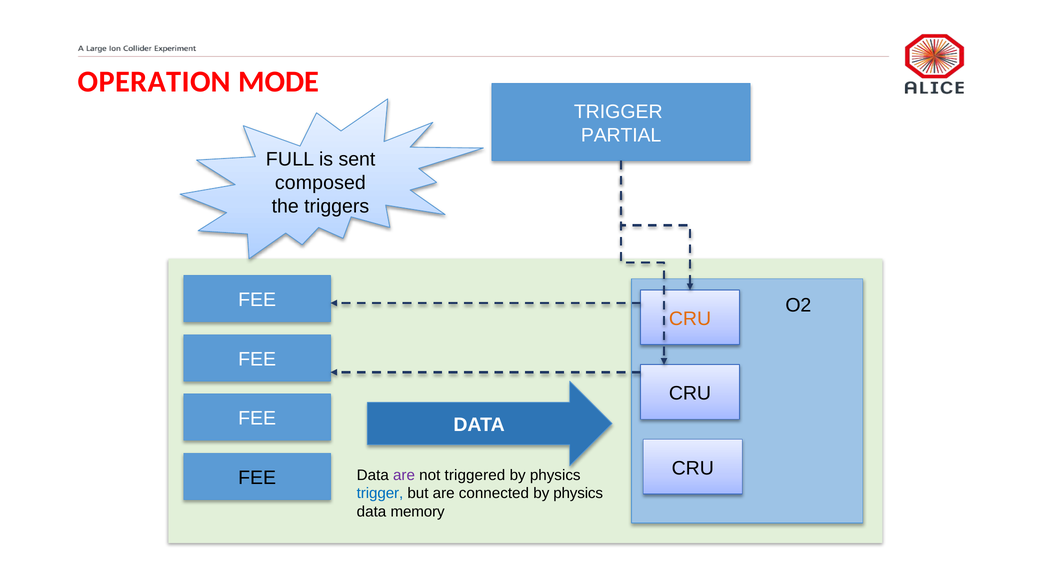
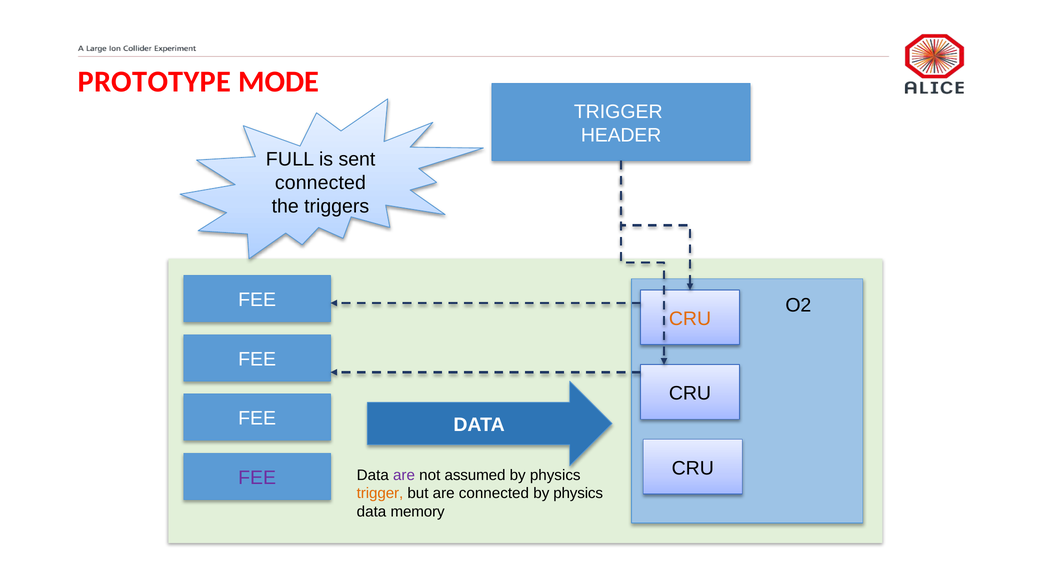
OPERATION: OPERATION -> PROTOTYPE (154, 82)
PARTIAL: PARTIAL -> HEADER (621, 135)
composed: composed -> connected (320, 183)
triggered: triggered -> assumed (475, 476)
FEE colour: black -> purple (257, 478)
trigger colour: blue -> orange (380, 494)
